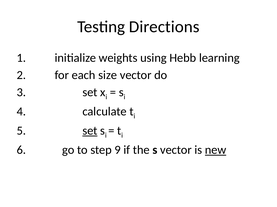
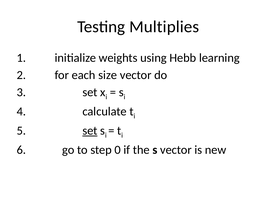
Directions: Directions -> Multiplies (164, 27)
9: 9 -> 0 (118, 150)
new underline: present -> none (216, 150)
